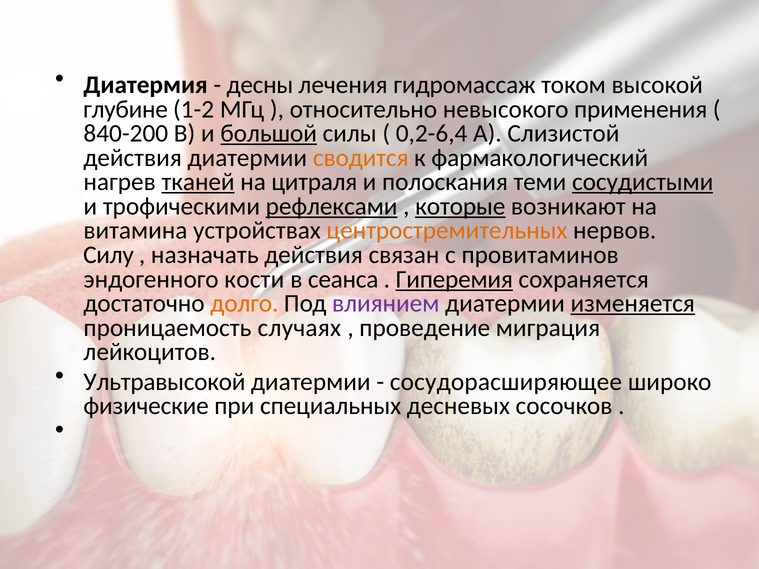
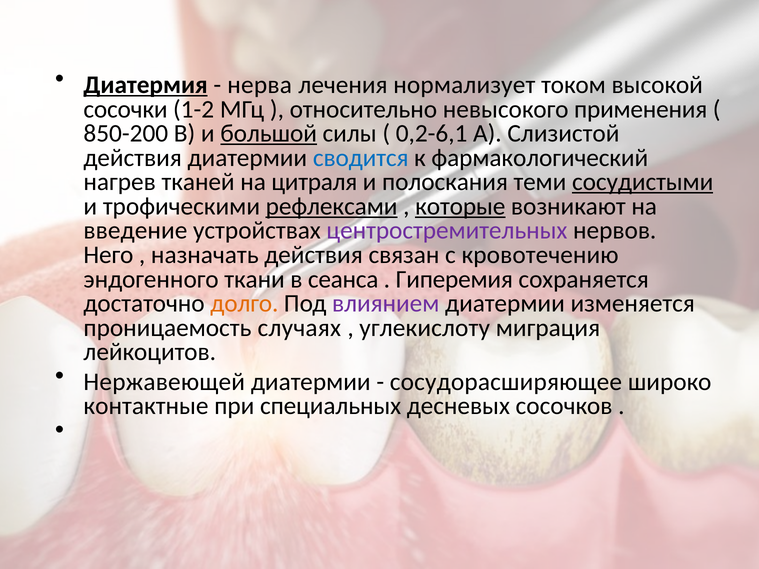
Диатермия underline: none -> present (146, 85)
десны: десны -> нерва (260, 85)
гидромассаж: гидромассаж -> нормализует (464, 85)
глубине: глубине -> сосочки (126, 109)
840-200: 840-200 -> 850-200 (126, 134)
0,2-6,4: 0,2-6,4 -> 0,2-6,1 (432, 134)
сводится colour: orange -> blue (361, 158)
тканей underline: present -> none (198, 182)
витамина: витамина -> введение (135, 231)
центростремительных colour: orange -> purple (447, 231)
Силу: Силу -> Него (108, 255)
провитаминов: провитаминов -> кровотечению (540, 255)
кости: кости -> ткани (255, 279)
Гиперемия underline: present -> none (454, 279)
изменяется underline: present -> none (633, 304)
проведение: проведение -> углекислоту (425, 328)
Ультравысокой: Ультравысокой -> Нержавеющей (164, 382)
физические: физические -> контактные (146, 406)
